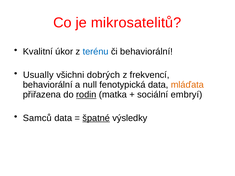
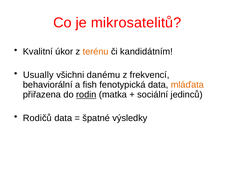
terénu colour: blue -> orange (96, 52)
či behaviorální: behaviorální -> kandidátním (146, 52)
dobrých: dobrých -> danému (103, 75)
null: null -> fish (90, 85)
embryí: embryí -> jedinců (187, 95)
Samců: Samců -> Rodičů (37, 118)
špatné underline: present -> none (96, 118)
